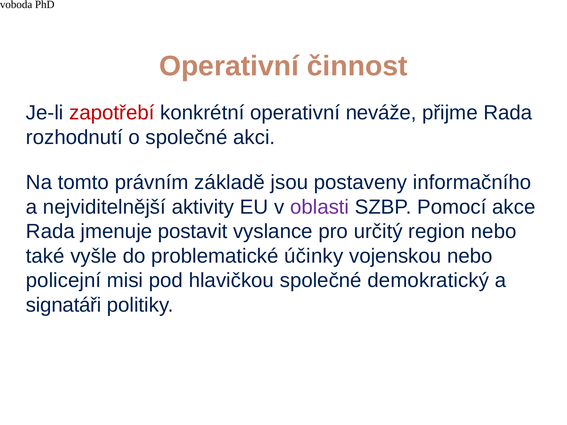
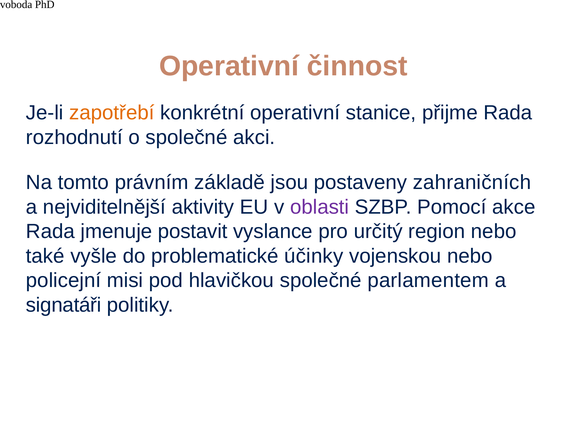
zapotřebí colour: red -> orange (112, 113)
neváže: neváže -> stanice (381, 113)
informačního: informačního -> zahraničních (472, 183)
demokratický: demokratický -> parlamentem (428, 281)
